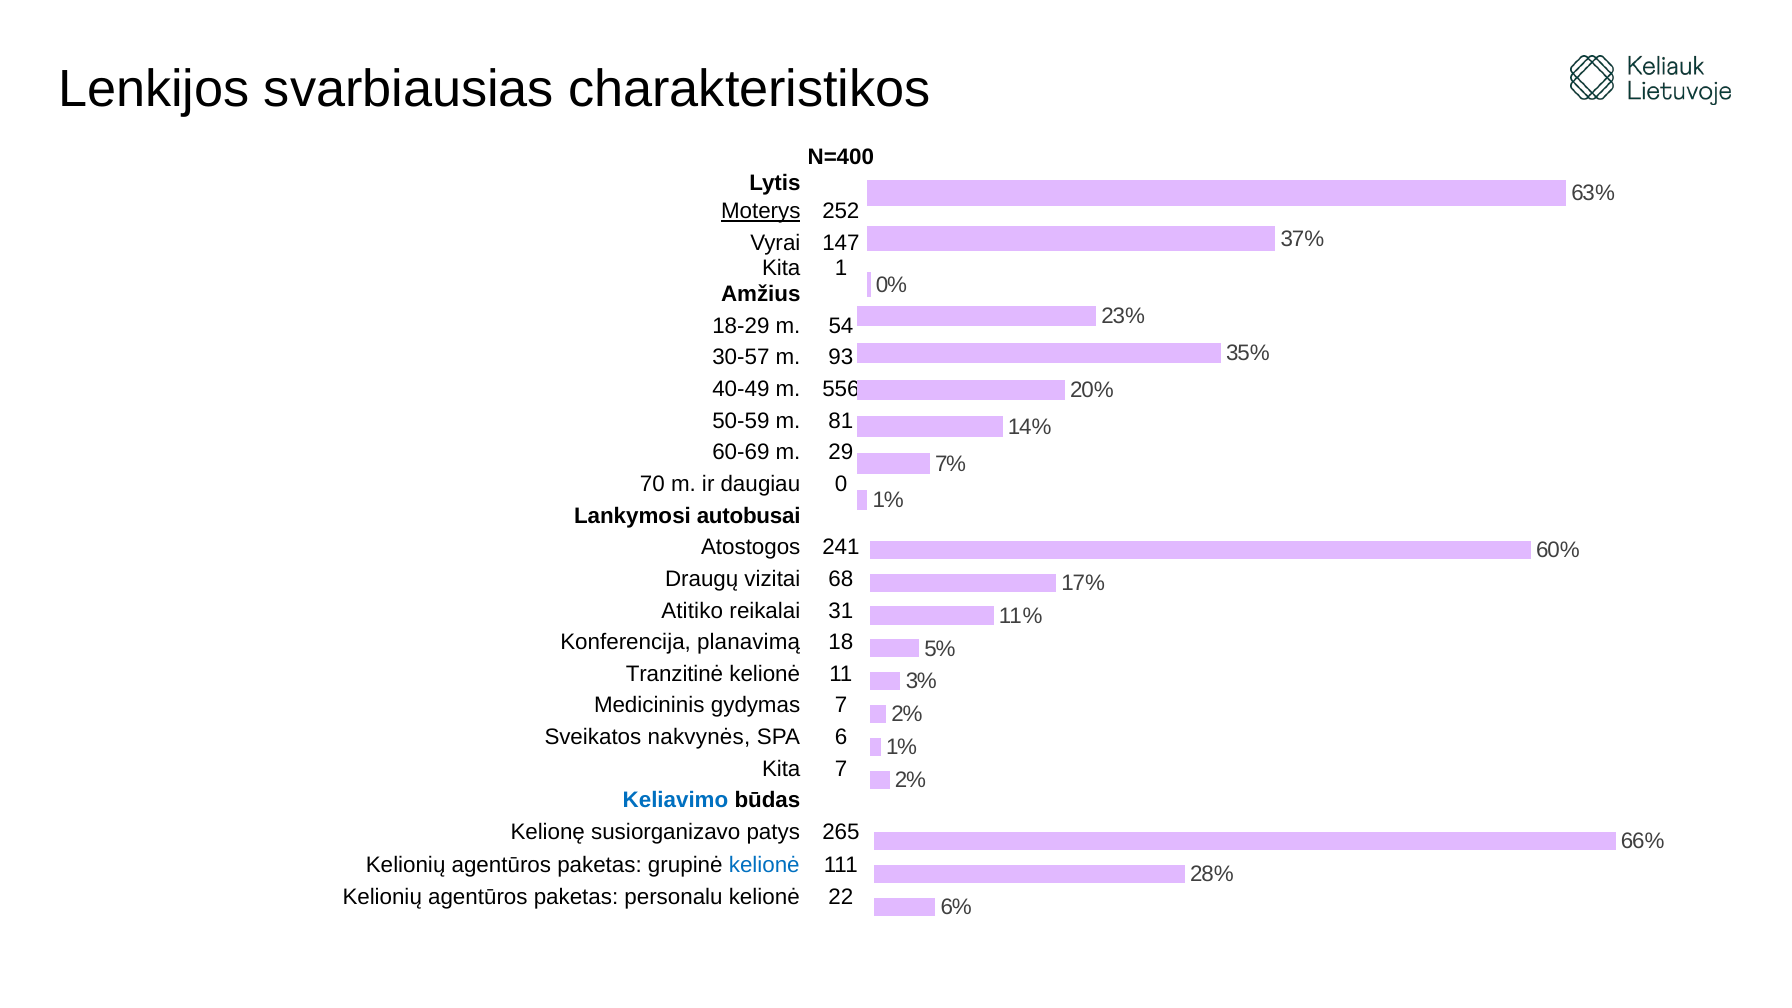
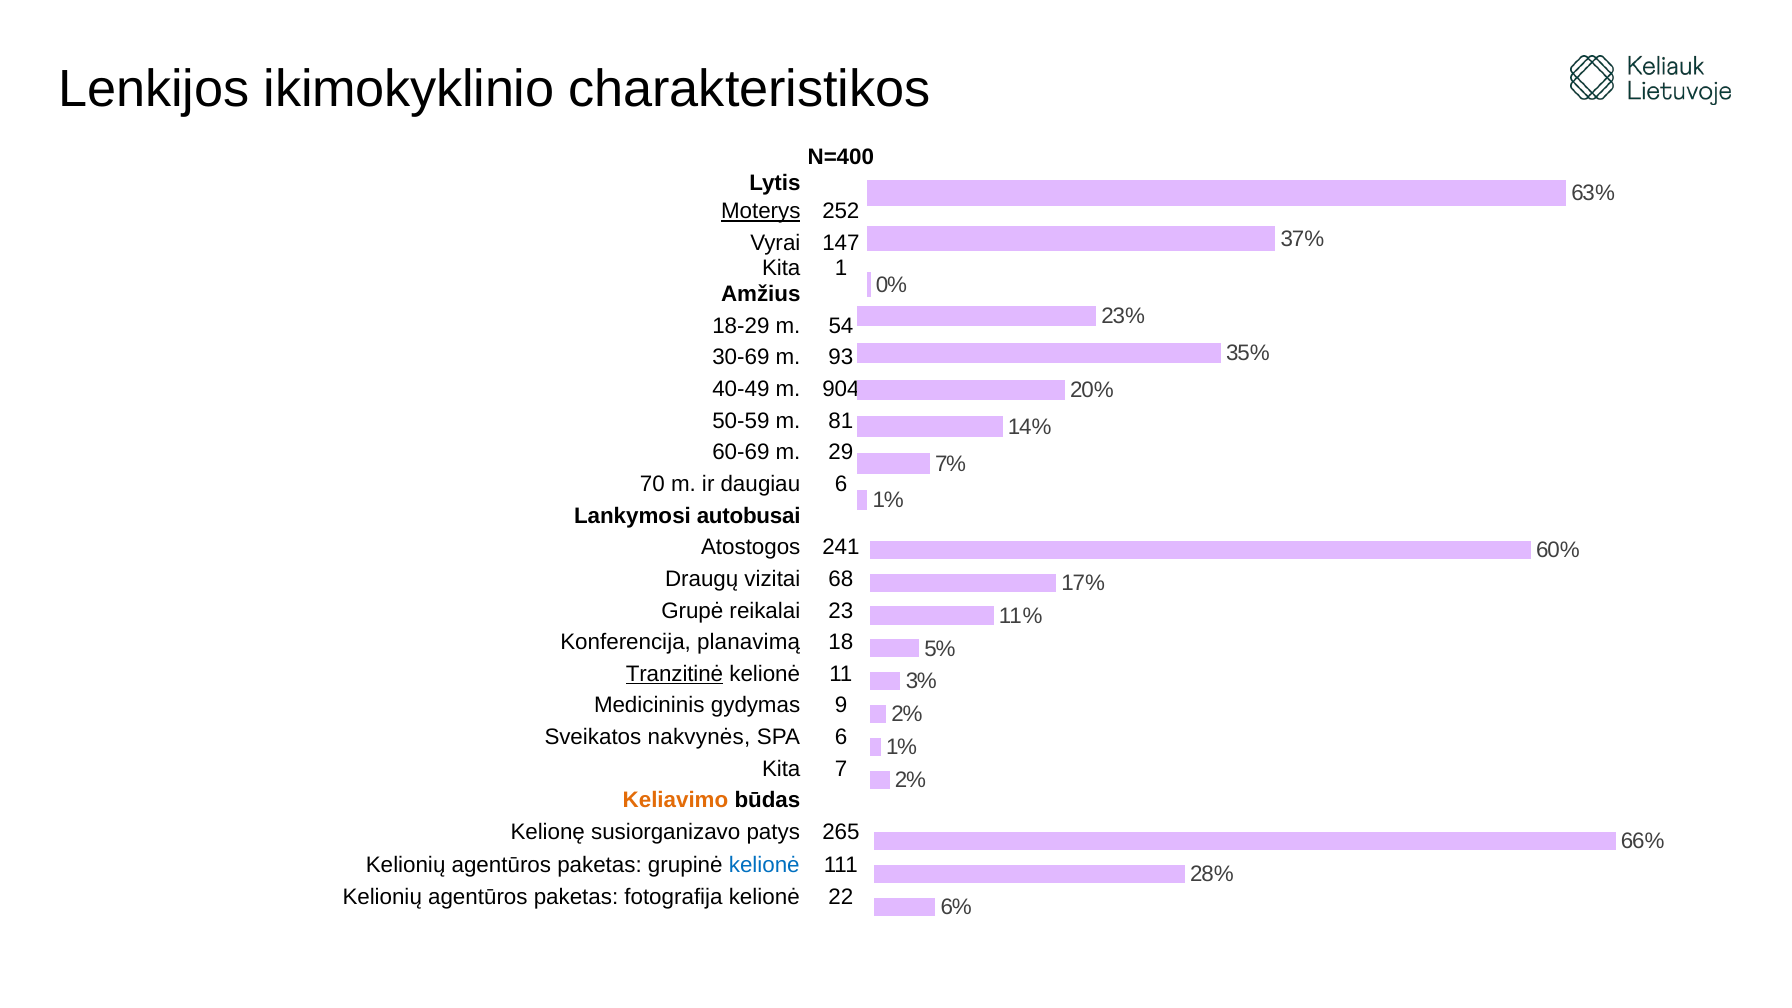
svarbiausias: svarbiausias -> ikimokyklinio (409, 89)
30-57: 30-57 -> 30-69 (741, 358)
556: 556 -> 904 (841, 389)
daugiau 0: 0 -> 6 (841, 484)
Atitiko: Atitiko -> Grupė (692, 611)
31: 31 -> 23 (841, 611)
Tranzitinė underline: none -> present (674, 674)
gydymas 7: 7 -> 9 (841, 706)
Keliavimo colour: blue -> orange (676, 800)
personalu: personalu -> fotografija (673, 897)
